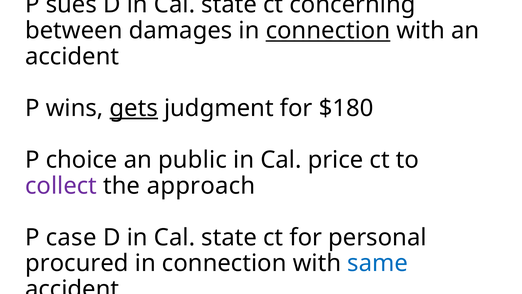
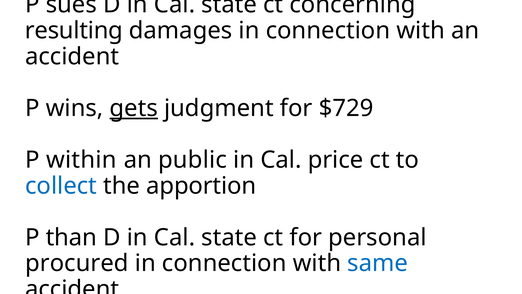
between: between -> resulting (74, 31)
connection underline: present -> none (328, 31)
$180: $180 -> $729 (346, 108)
choice: choice -> within (81, 160)
collect colour: purple -> blue (61, 186)
approach: approach -> apportion (201, 186)
case: case -> than (71, 237)
